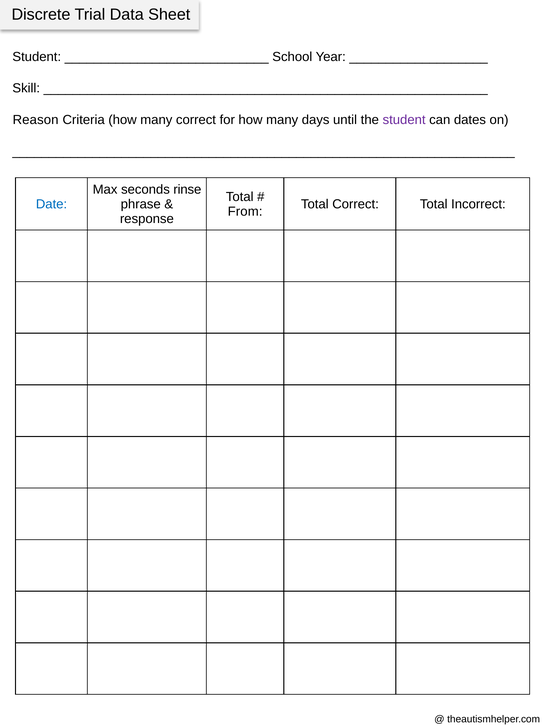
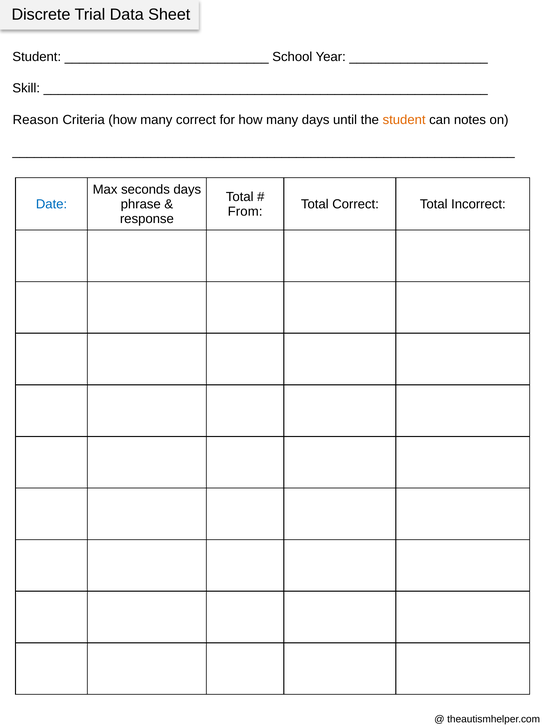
student colour: purple -> orange (404, 120)
dates: dates -> notes (470, 120)
seconds rinse: rinse -> days (187, 190)
